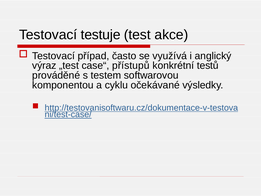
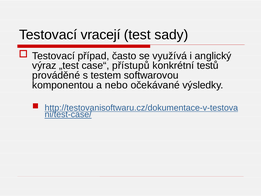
testuje: testuje -> vracejí (101, 35)
akce: akce -> sady (171, 35)
cyklu: cyklu -> nebo (116, 85)
